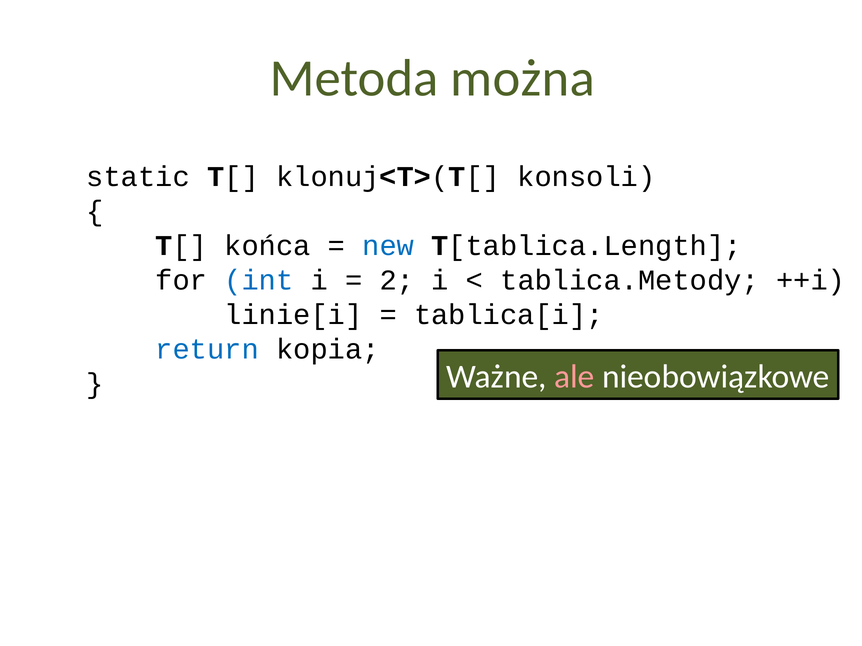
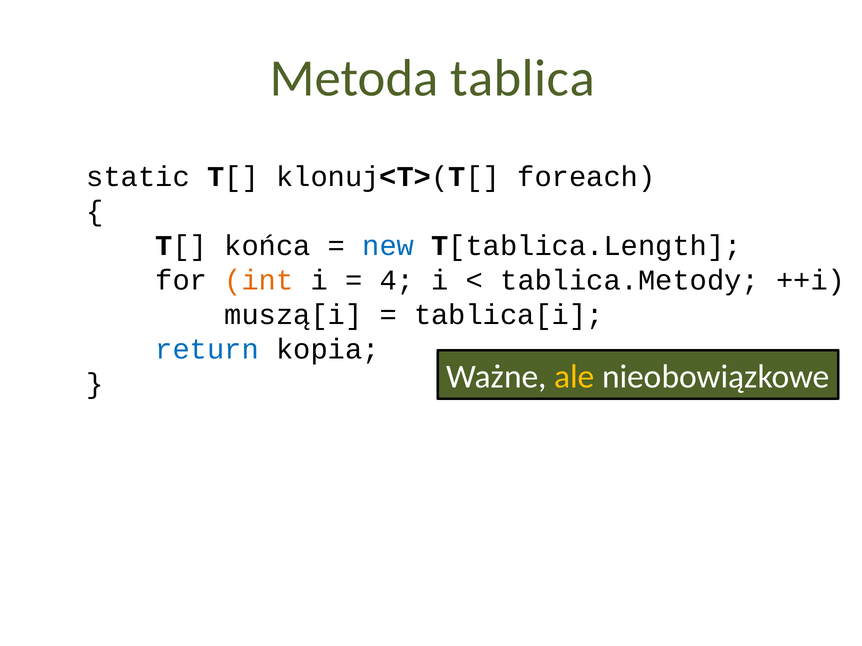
można: można -> tablica (523, 78)
konsoli: konsoli -> foreach (586, 177)
int colour: blue -> orange (259, 280)
2: 2 -> 4 (397, 280)
linie[i: linie[i -> muszą[i (293, 315)
ale colour: pink -> yellow (574, 377)
